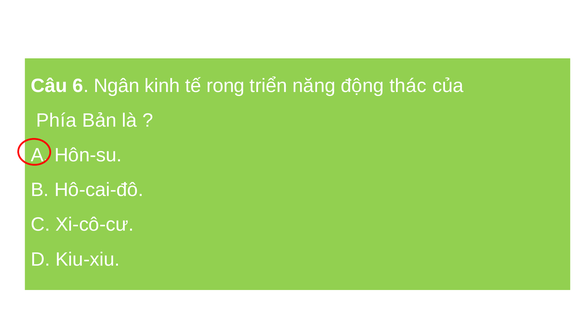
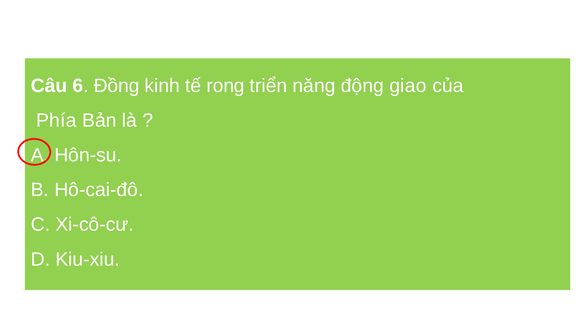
Ngân: Ngân -> Đồng (117, 86)
thác: thác -> giao (408, 86)
